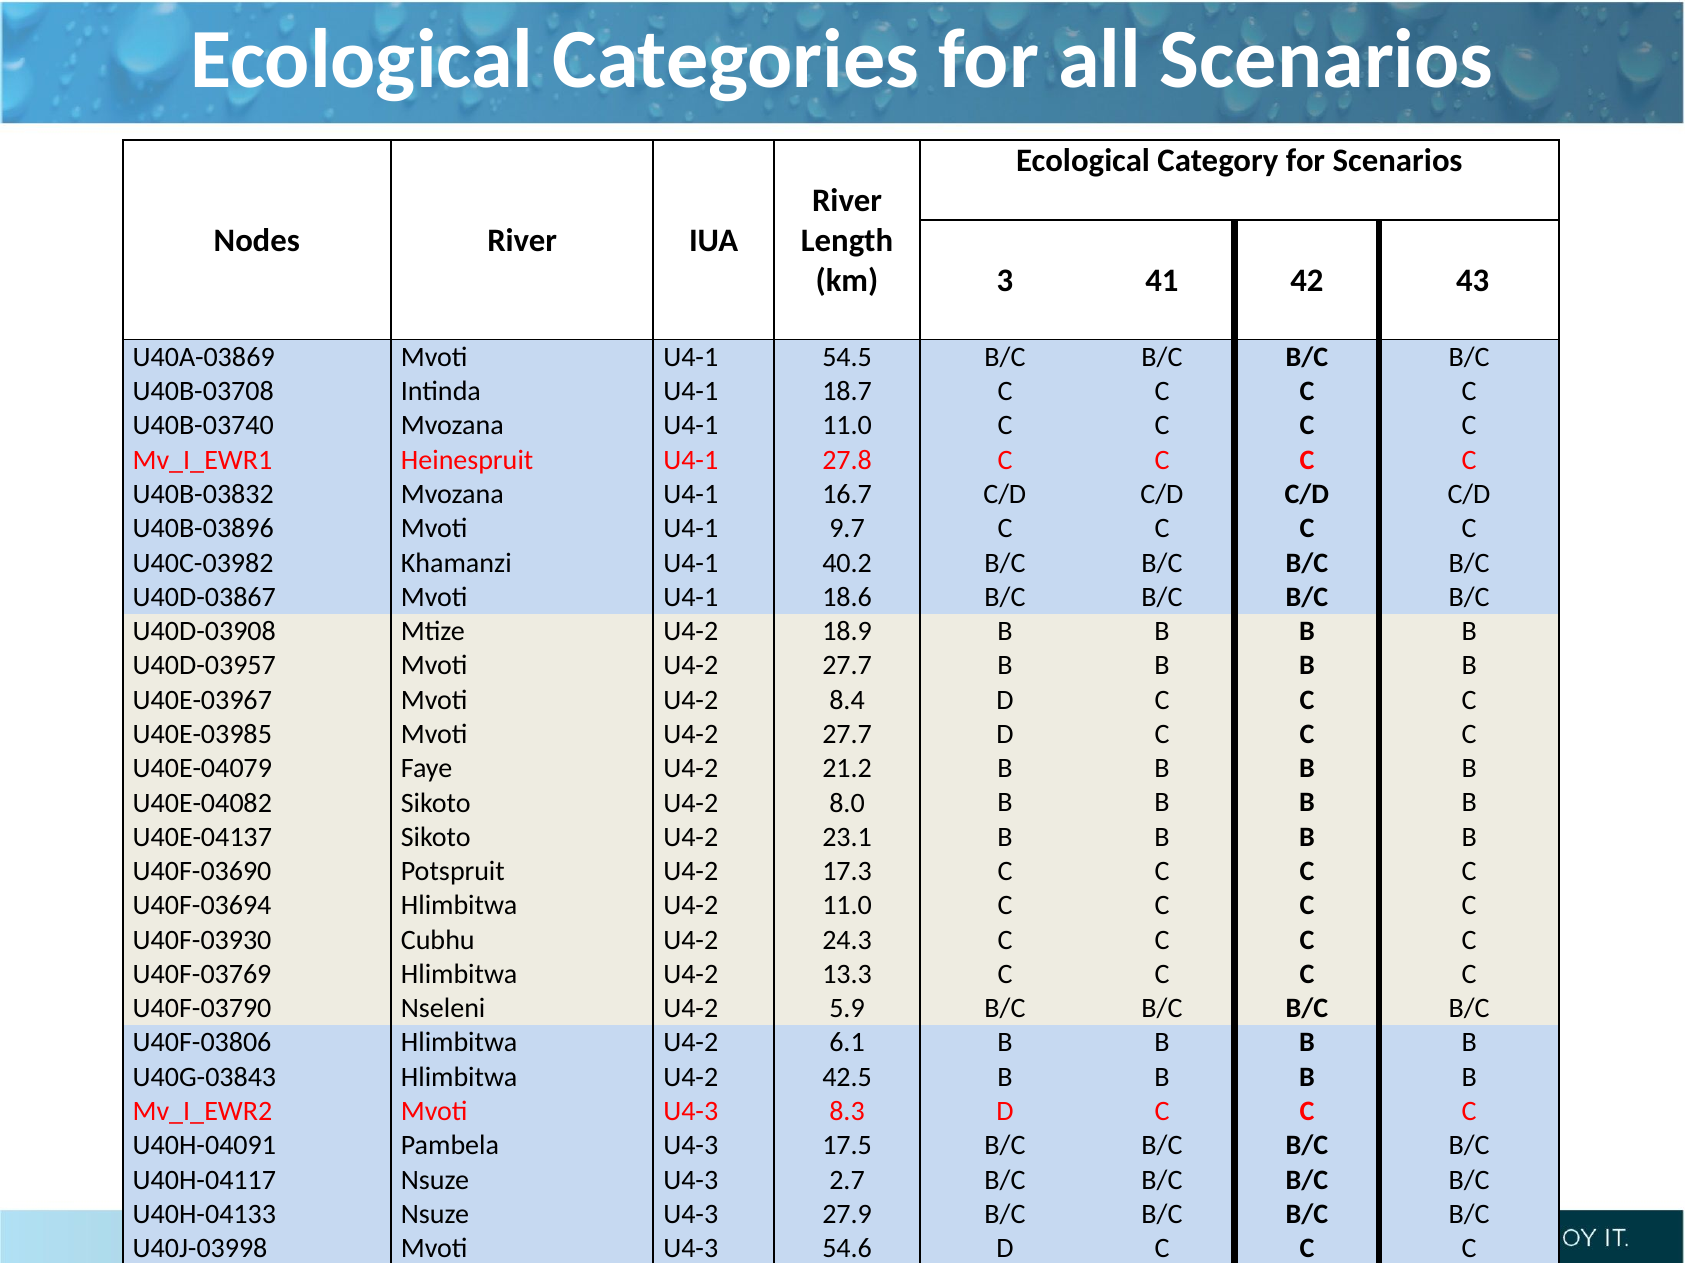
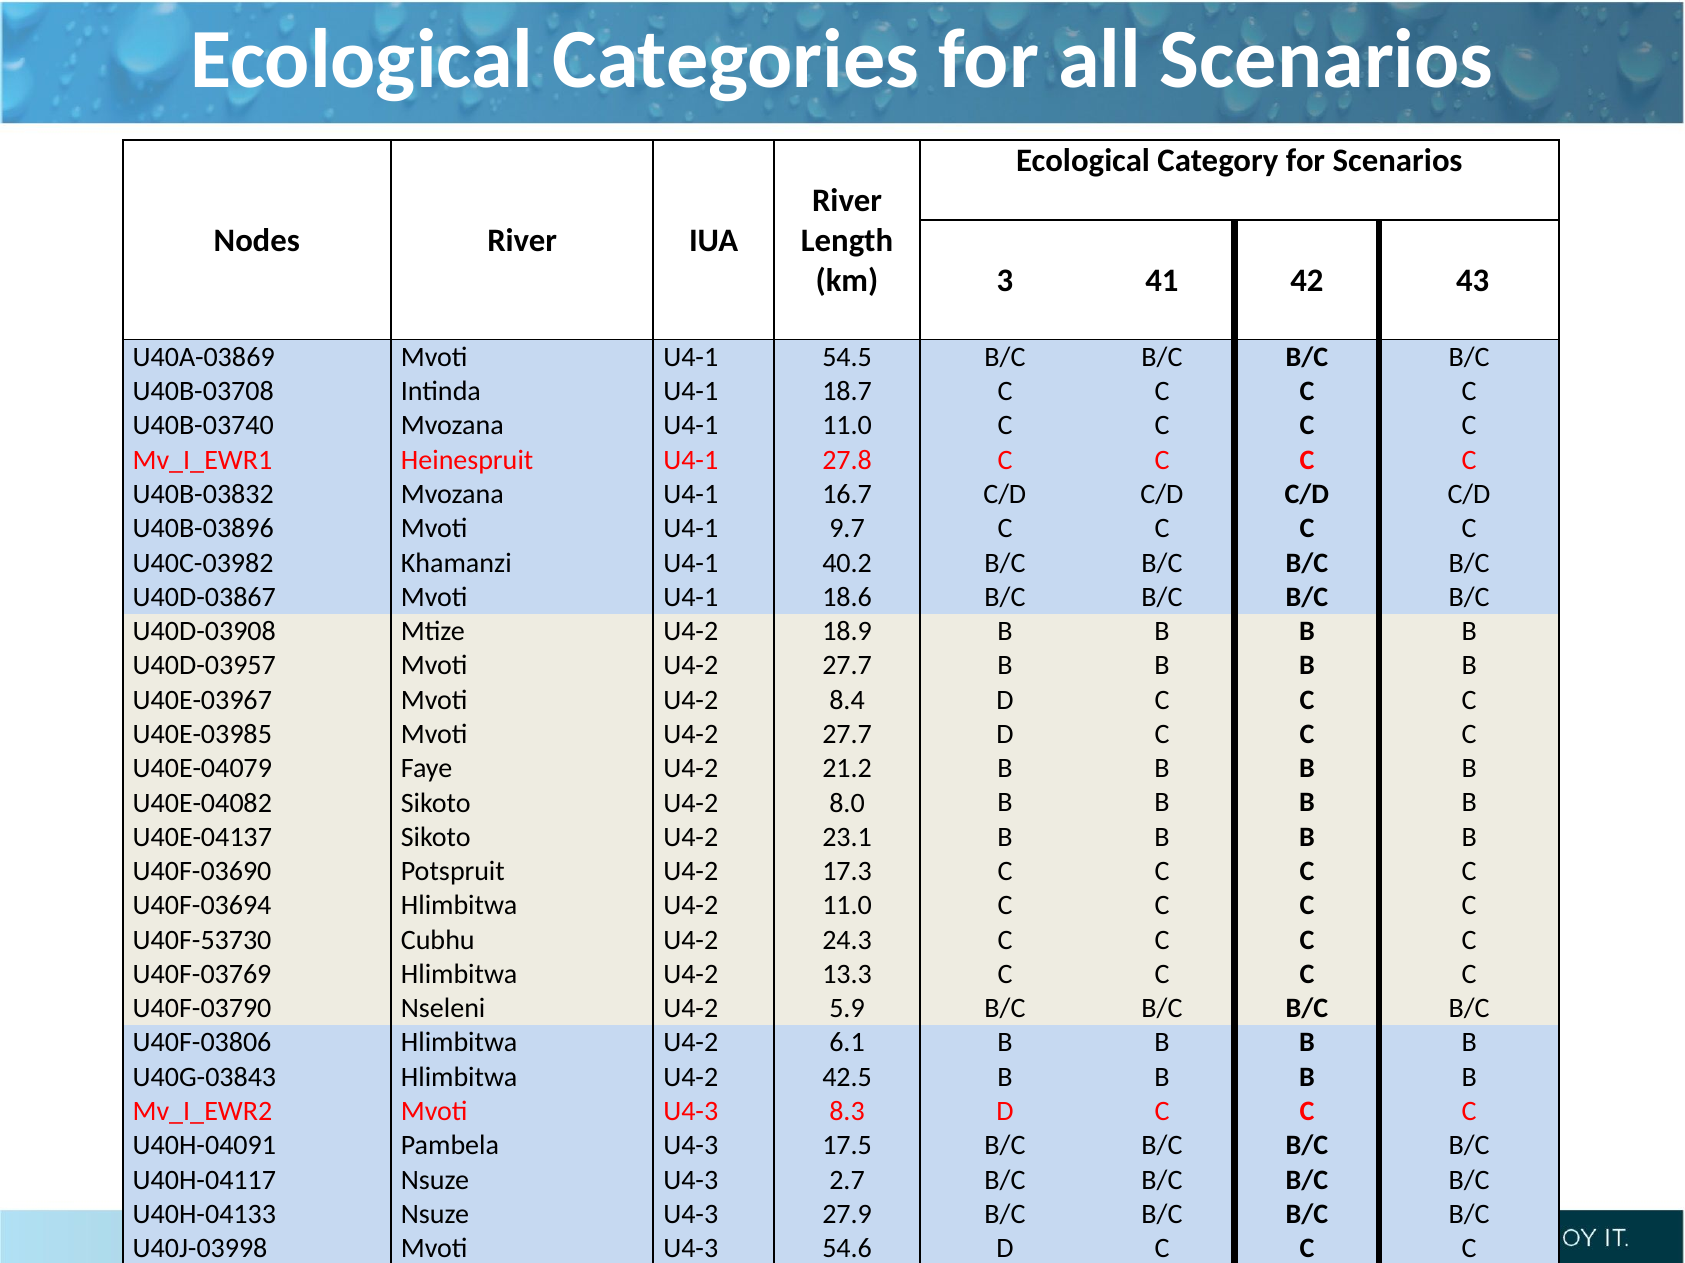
U40F-03930: U40F-03930 -> U40F-53730 (202, 940)
